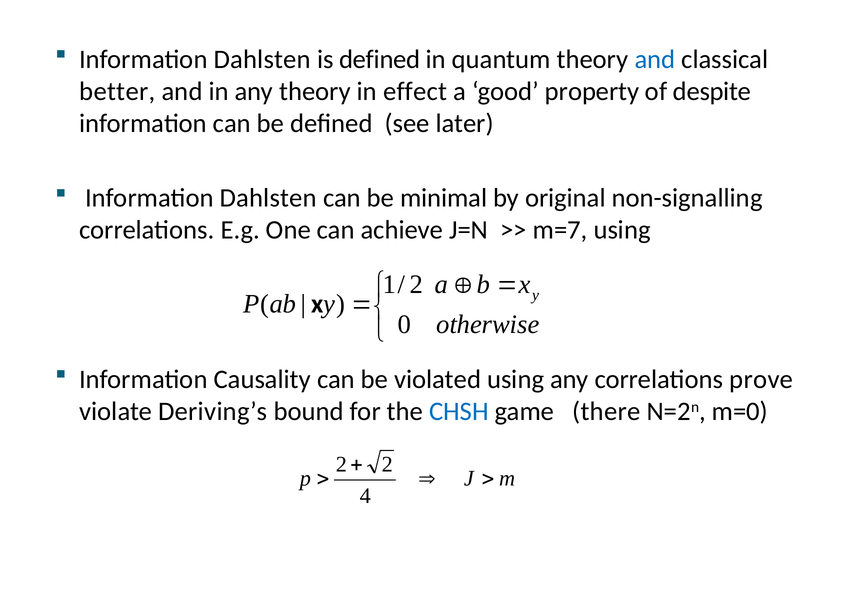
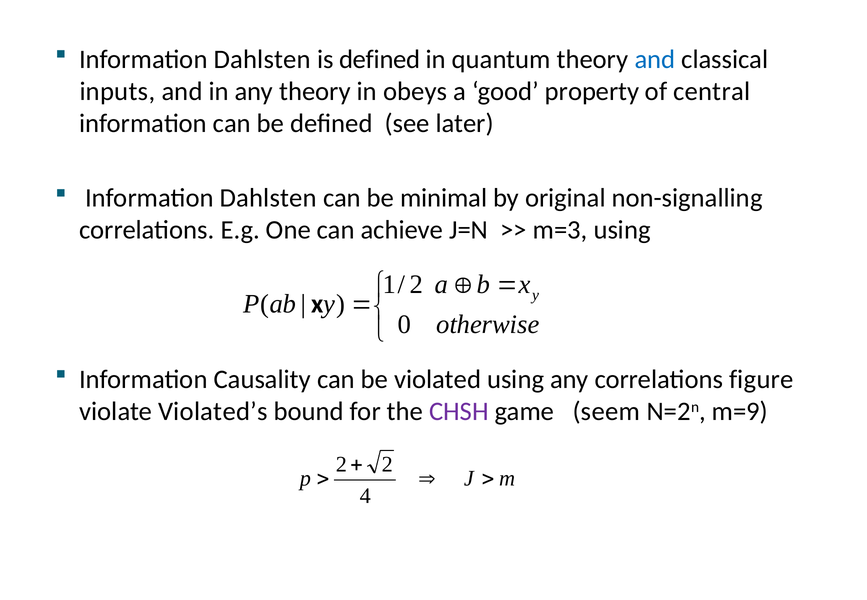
better: better -> inputs (117, 91)
effect: effect -> obeys (415, 91)
despite: despite -> central (712, 91)
m=7: m=7 -> m=3 (560, 230)
prove: prove -> figure (761, 379)
Deriving’s: Deriving’s -> Violated’s (213, 411)
CHSH colour: blue -> purple (459, 411)
there: there -> seem (606, 411)
m=0: m=0 -> m=9 (740, 411)
